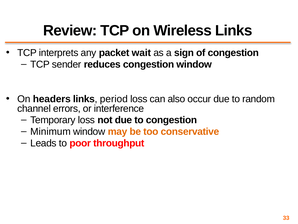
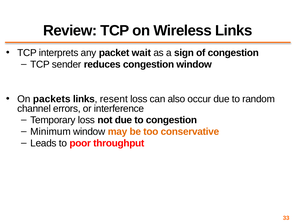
headers: headers -> packets (52, 99)
period: period -> resent (114, 99)
